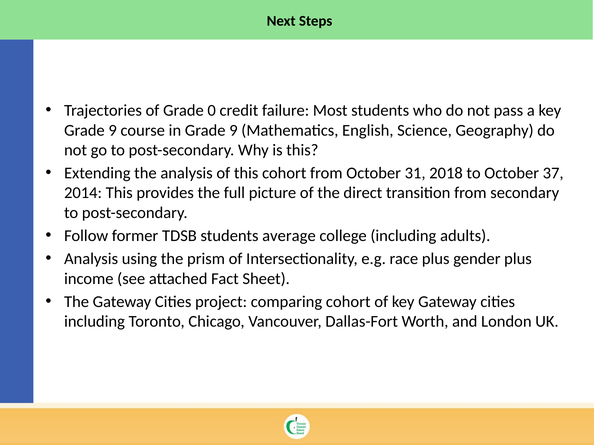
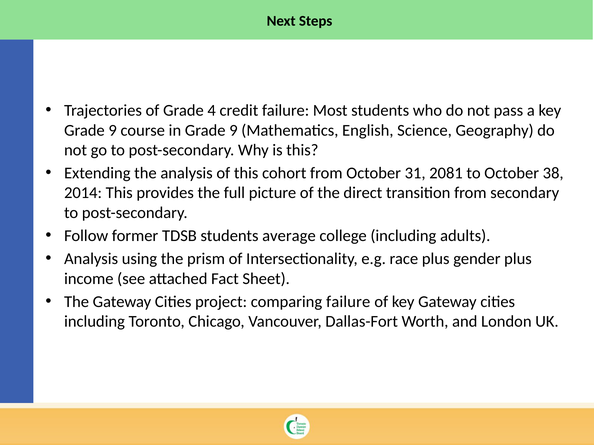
0: 0 -> 4 (212, 111)
2018: 2018 -> 2081 (446, 173)
37: 37 -> 38 (553, 173)
comparing cohort: cohort -> failure (348, 302)
